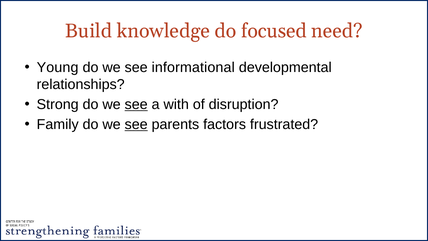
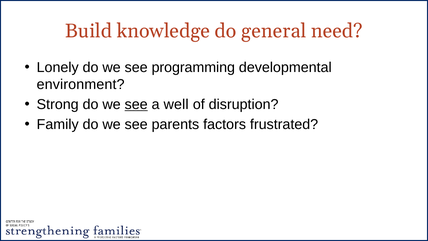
focused: focused -> general (274, 31)
Young: Young -> Lonely (58, 67)
informational: informational -> programming (193, 67)
relationships: relationships -> environment (81, 84)
with: with -> well (176, 104)
see underline: present -> none (136, 124)
